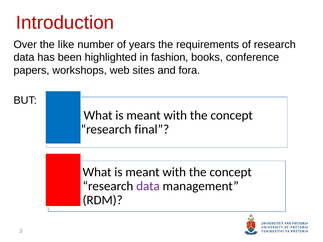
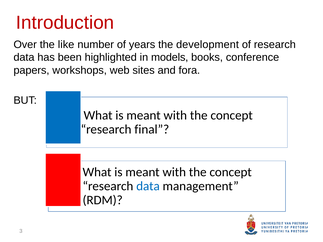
requirements: requirements -> development (207, 45)
fashion: fashion -> models (170, 57)
data colour: purple -> blue (148, 186)
